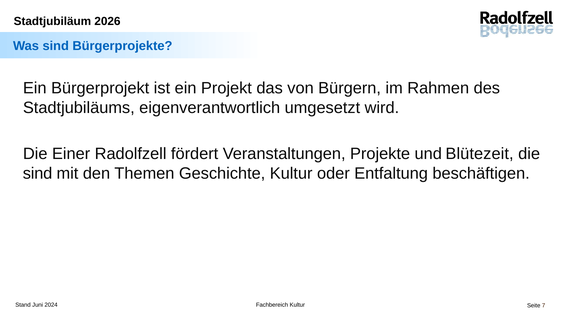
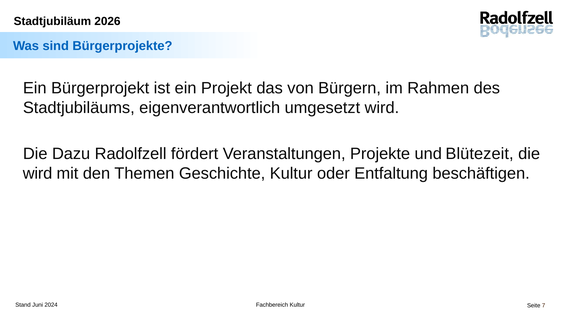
Einer: Einer -> Dazu (71, 154)
sind: sind -> wird (38, 173)
